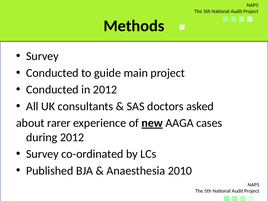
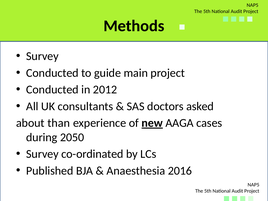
rarer: rarer -> than (59, 123)
during 2012: 2012 -> 2050 (72, 137)
2010: 2010 -> 2016 (180, 171)
